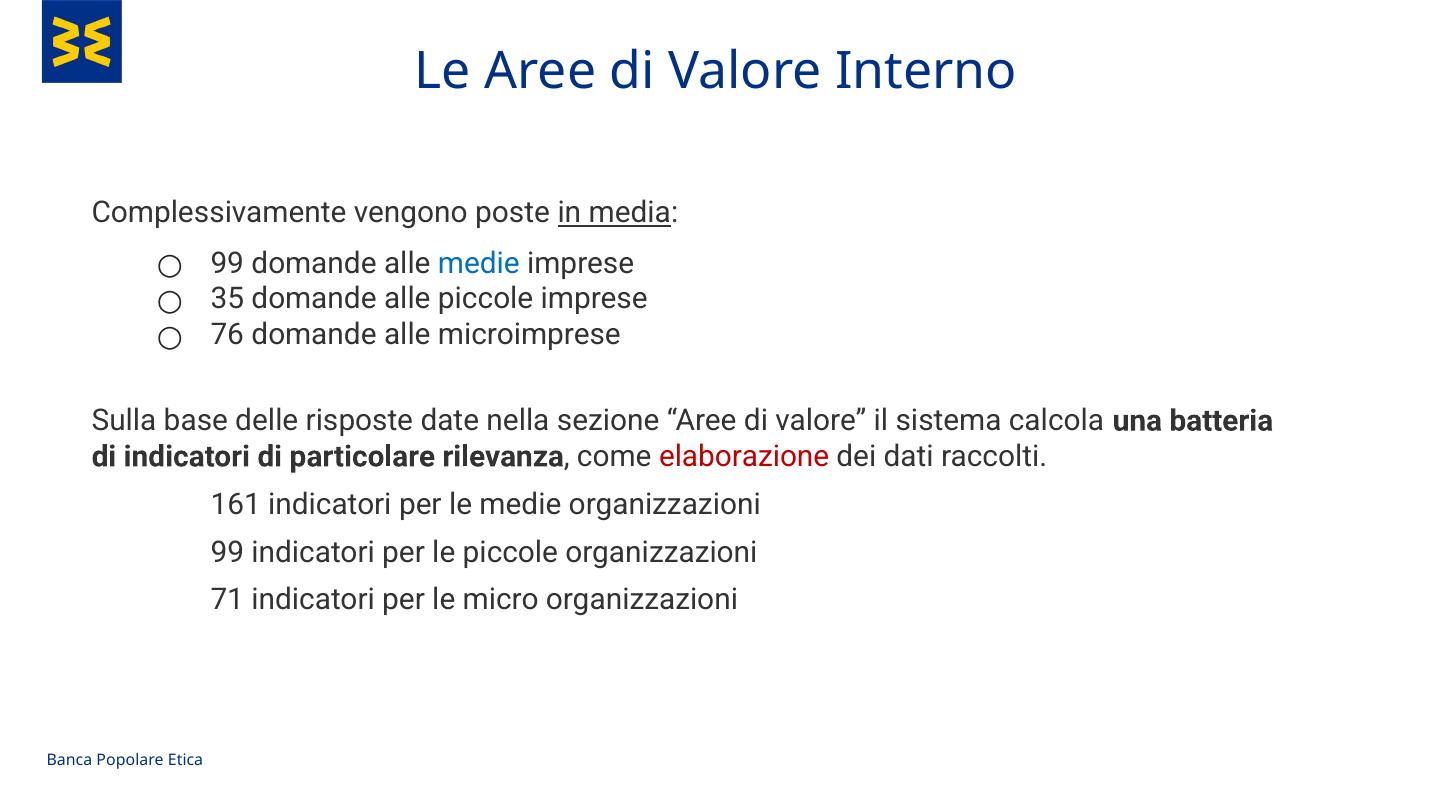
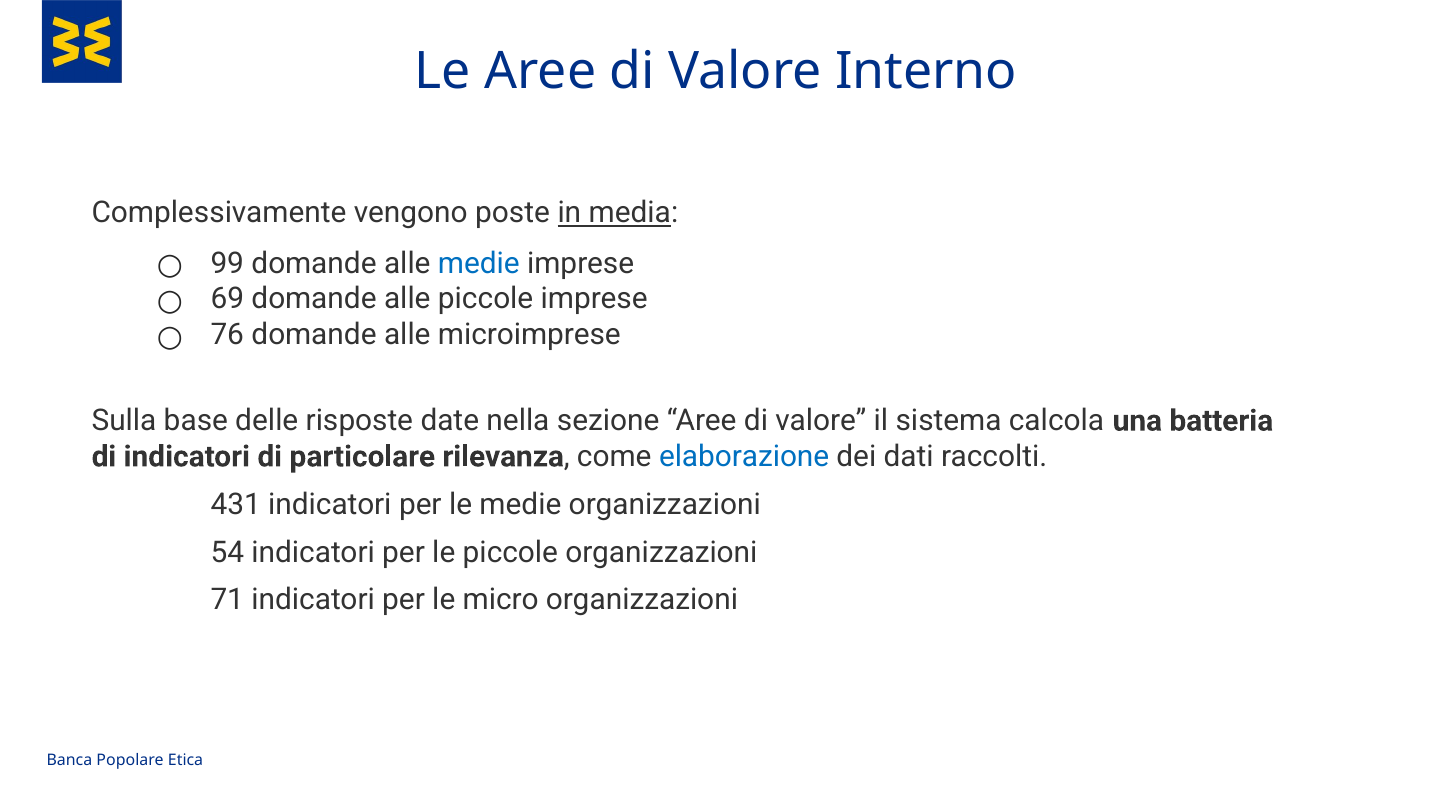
35: 35 -> 69 (227, 299)
elaborazione colour: red -> blue (744, 457)
161: 161 -> 431 (236, 504)
99: 99 -> 54 (227, 552)
